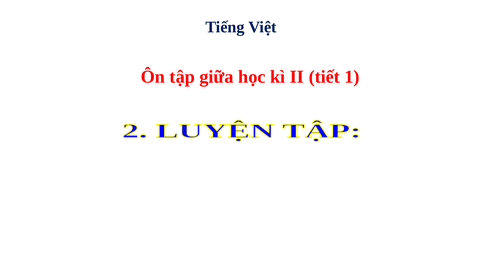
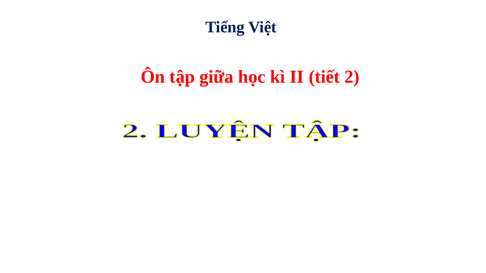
1: 1 -> 2 (352, 77)
